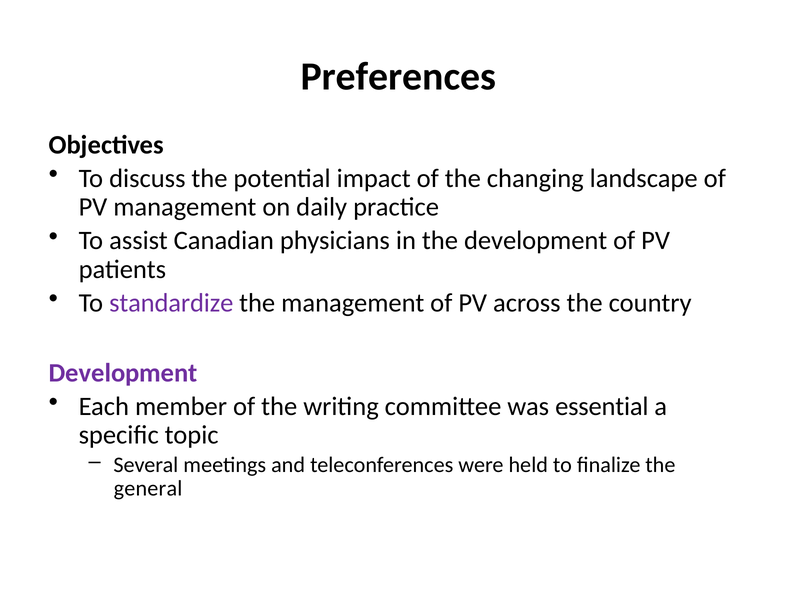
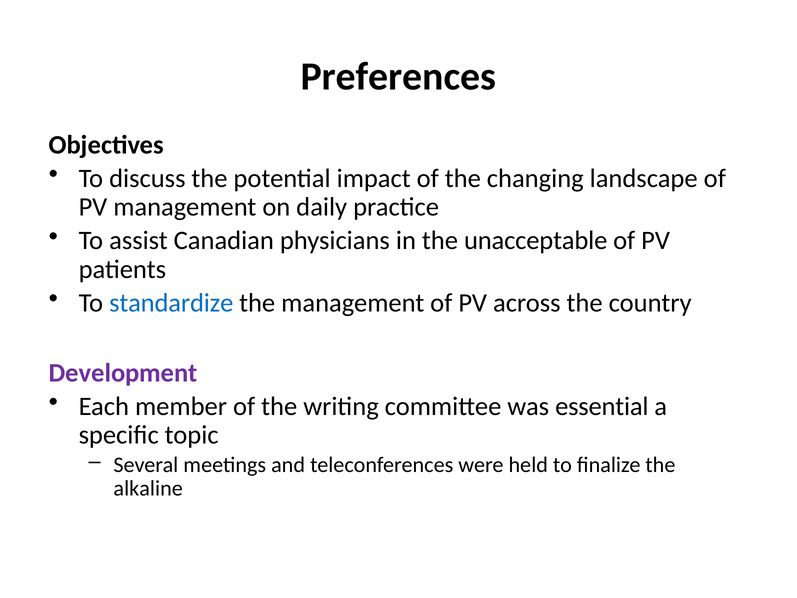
the development: development -> unacceptable (536, 240)
standardize colour: purple -> blue (171, 303)
general: general -> alkaline (148, 488)
